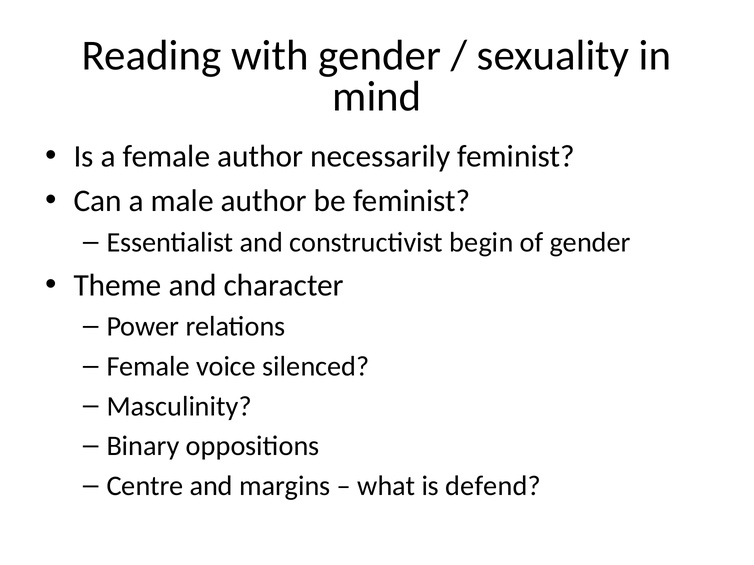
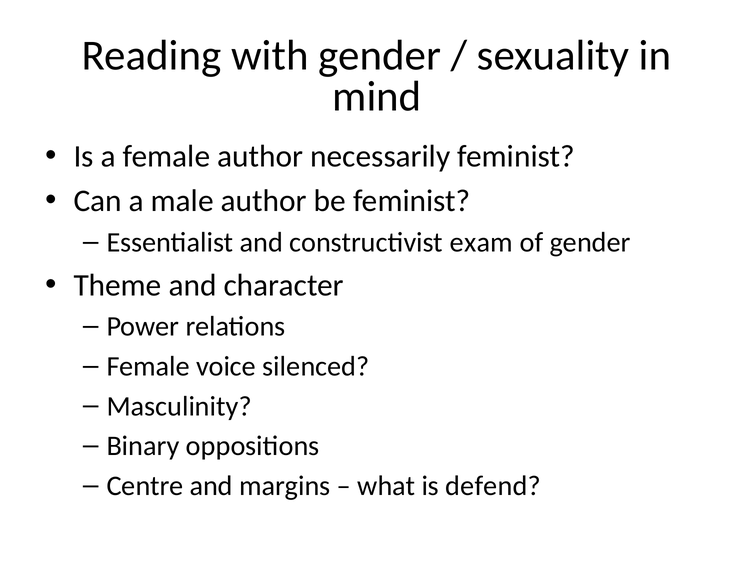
begin: begin -> exam (481, 243)
